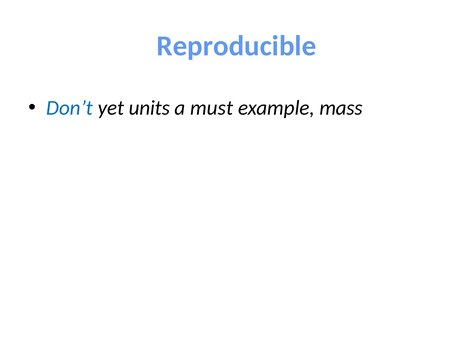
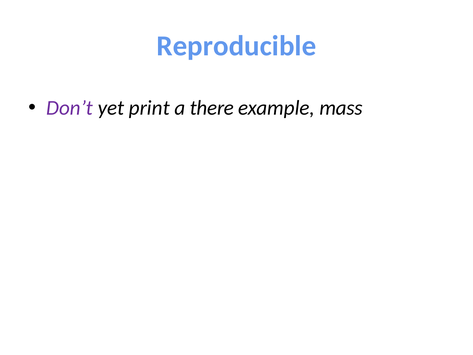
Don’t colour: blue -> purple (70, 108)
units: units -> print (149, 108)
must: must -> there (212, 108)
